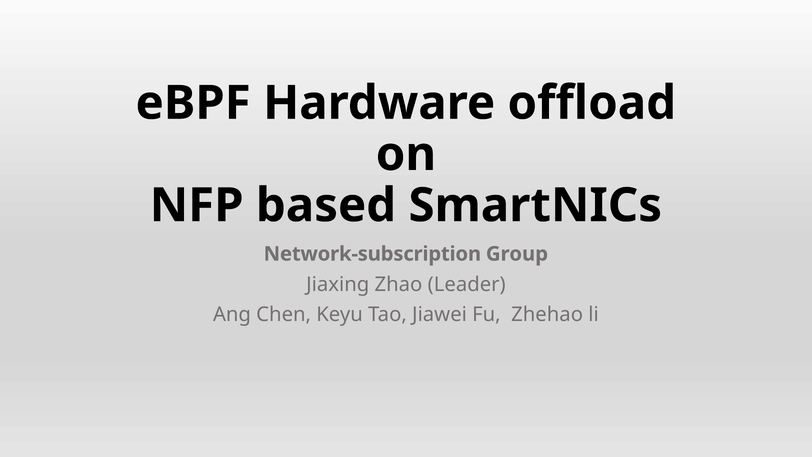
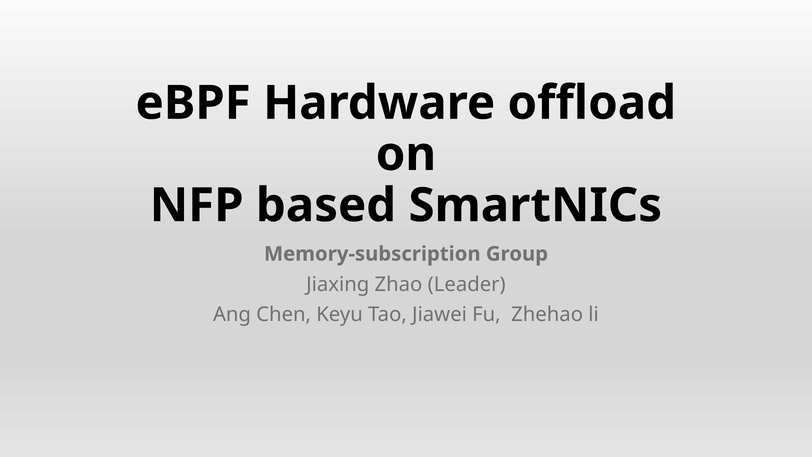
Network-subscription: Network-subscription -> Memory-subscription (372, 254)
